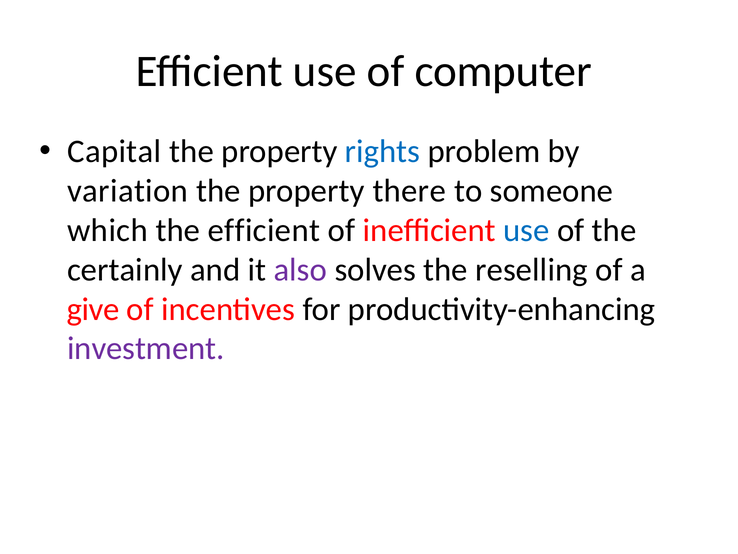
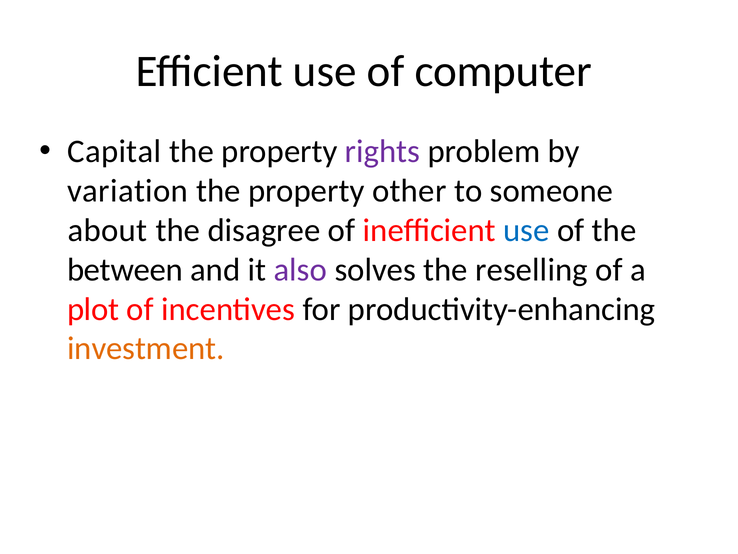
rights colour: blue -> purple (383, 151)
there: there -> other (409, 191)
which: which -> about (107, 230)
the efficient: efficient -> disagree (264, 230)
certainly: certainly -> between (125, 270)
give: give -> plot (93, 309)
investment colour: purple -> orange (146, 348)
